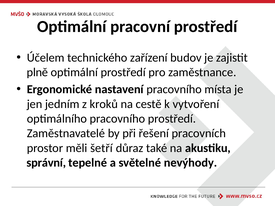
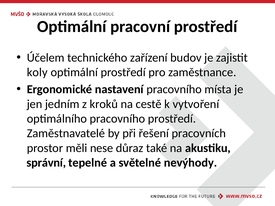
plně: plně -> koly (37, 72)
šetří: šetří -> nese (102, 148)
